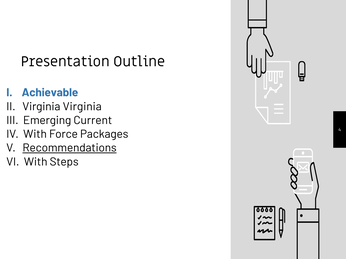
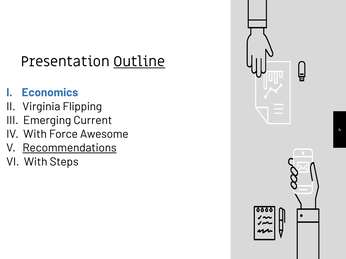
Outline underline: none -> present (139, 62)
Achievable: Achievable -> Economics (50, 93)
Virginia Virginia: Virginia -> Flipping (82, 107)
Packages: Packages -> Awesome (104, 134)
